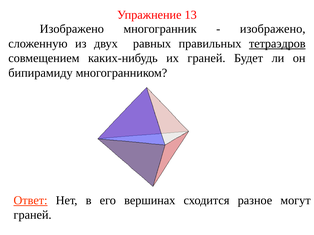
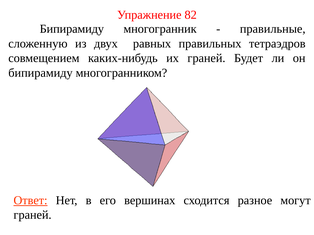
13: 13 -> 82 (191, 15)
Изображено: Изображено -> Бипирамиду (72, 29)
изображено: изображено -> правильные (273, 29)
тетраэдров underline: present -> none (277, 44)
